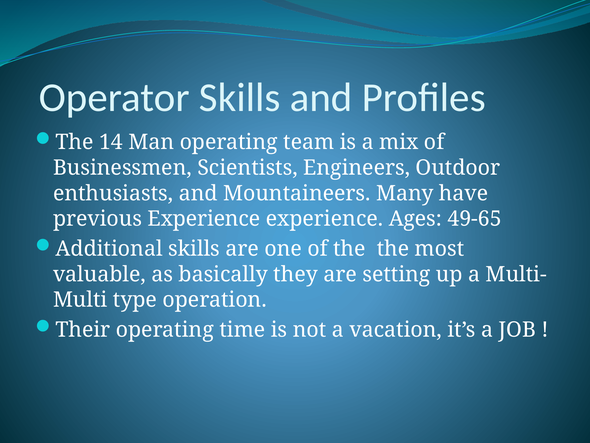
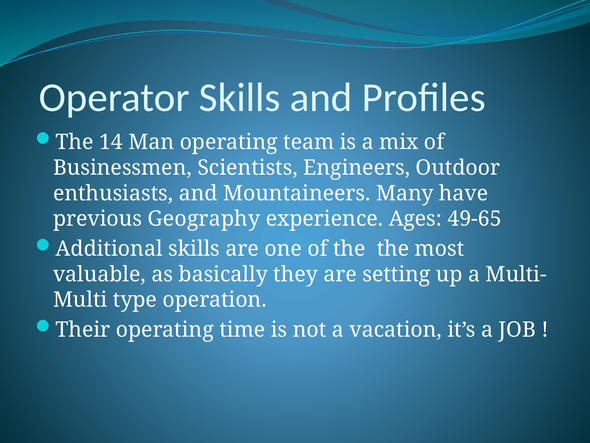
previous Experience: Experience -> Geography (204, 219)
